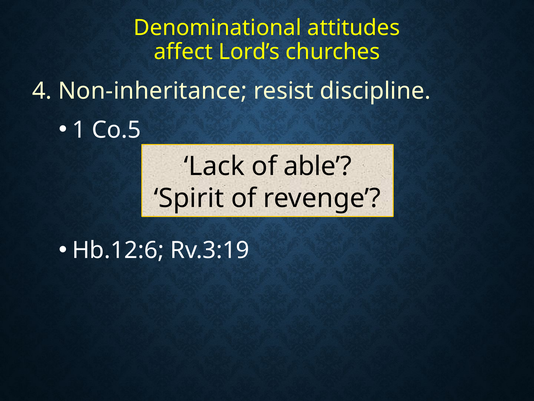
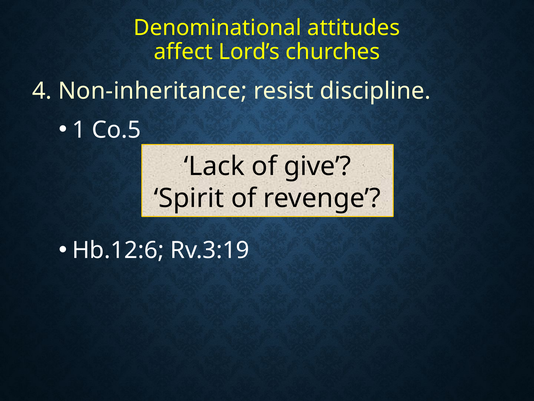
able: able -> give (317, 166)
